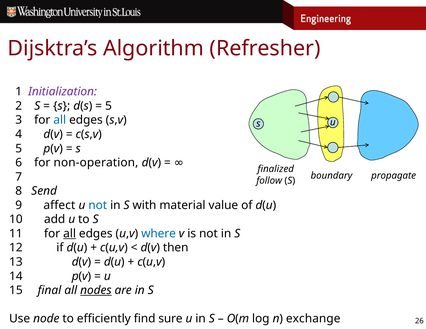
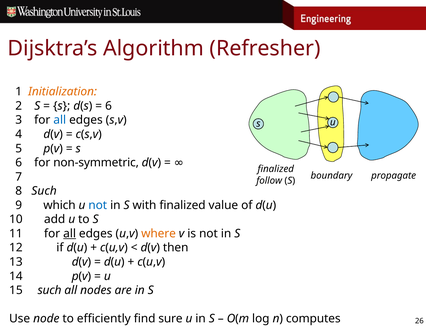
Initialization colour: purple -> orange (63, 92)
5: 5 -> 6 (109, 106)
non-operation: non-operation -> non-symmetric (96, 163)
8 Send: Send -> Such (44, 191)
affect: affect -> which (59, 205)
with material: material -> finalized (183, 205)
where colour: blue -> orange (159, 234)
final: final -> such (50, 290)
nodes underline: present -> none (96, 290)
exchange: exchange -> computes (313, 319)
